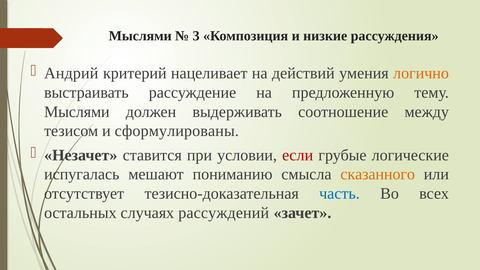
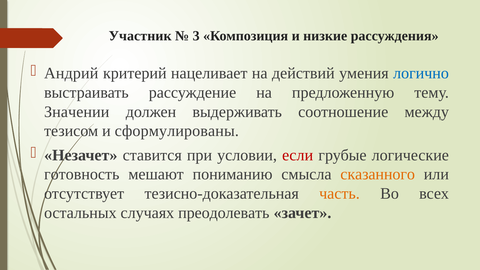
Мыслями: Мыслями -> Участник (140, 36)
логично colour: orange -> blue (421, 73)
Мыслями: Мыслями -> Значении (77, 112)
испугалась: испугалась -> готовность (82, 174)
часть colour: blue -> orange (339, 194)
рассуждений: рассуждений -> преодолевать (224, 213)
